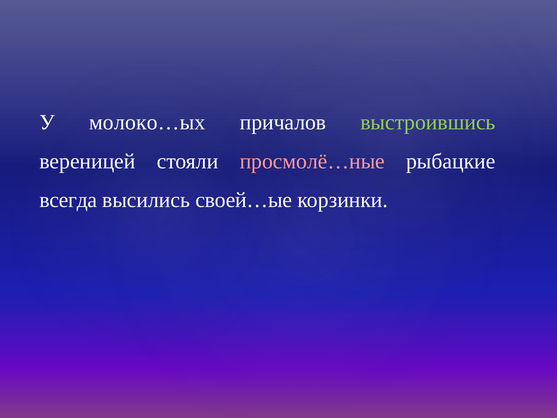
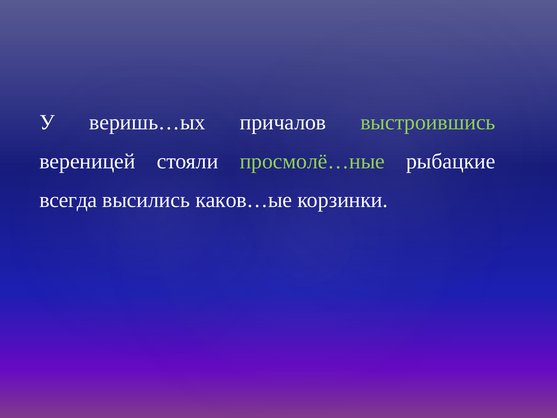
молоко…ых: молоко…ых -> веришь…ых (147, 122)
просмолё…ные colour: pink -> light green (312, 161)
своей…ые: своей…ые -> каков…ые (244, 200)
